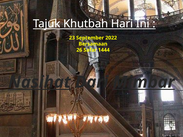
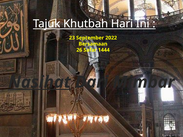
Mimbar underline: present -> none (144, 82)
